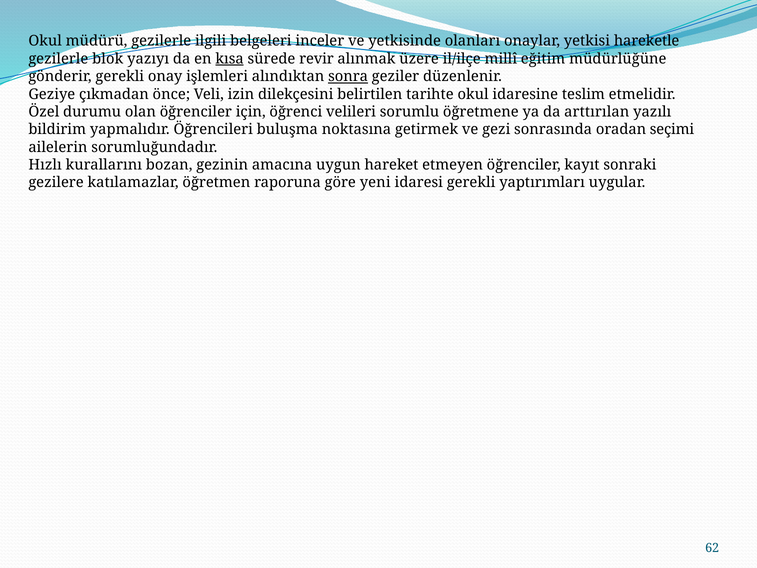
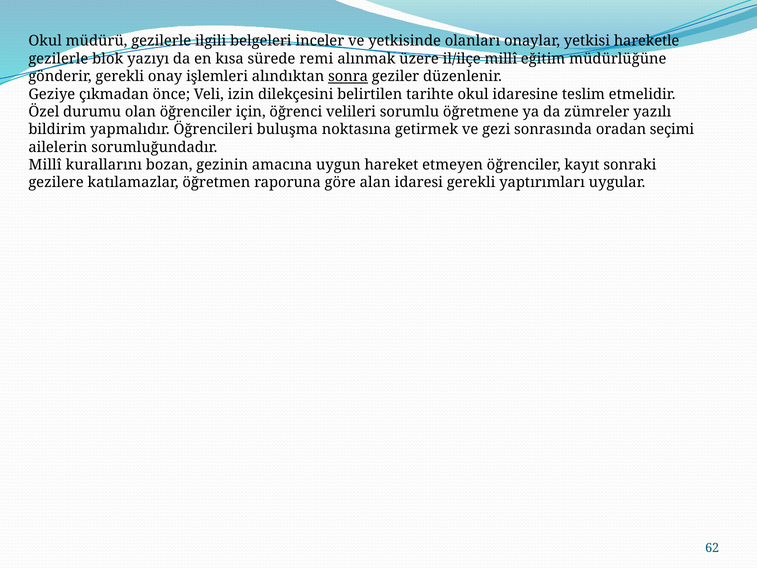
kısa underline: present -> none (230, 59)
revir: revir -> remi (316, 59)
arttırılan: arttırılan -> zümreler (597, 112)
Hızlı: Hızlı -> Millî (45, 165)
yeni: yeni -> alan (375, 182)
